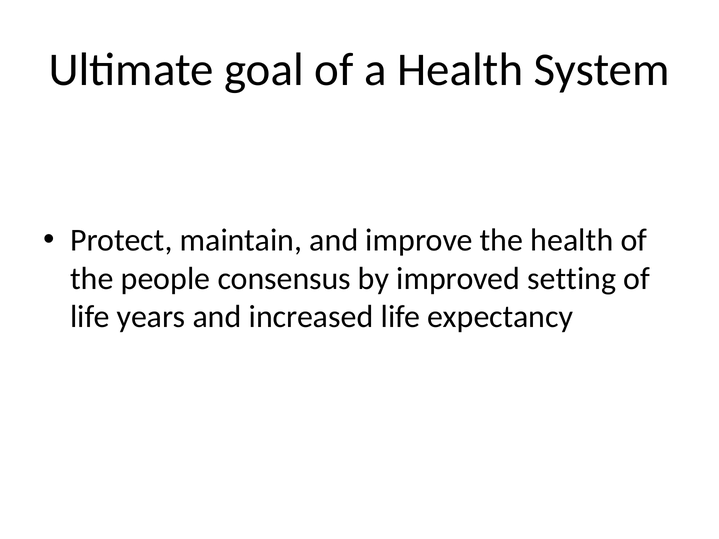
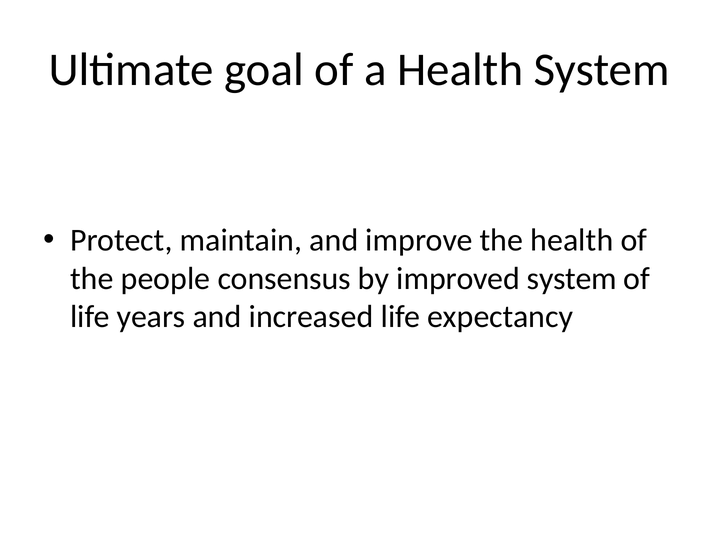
improved setting: setting -> system (572, 279)
